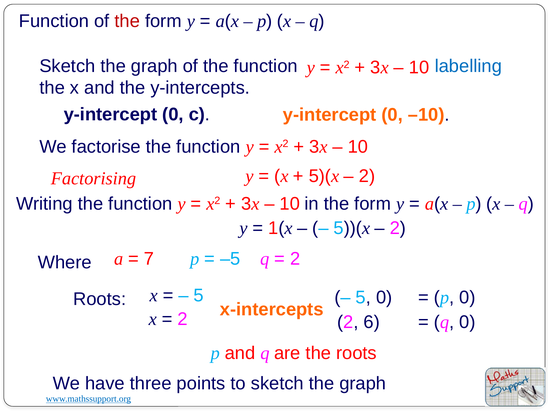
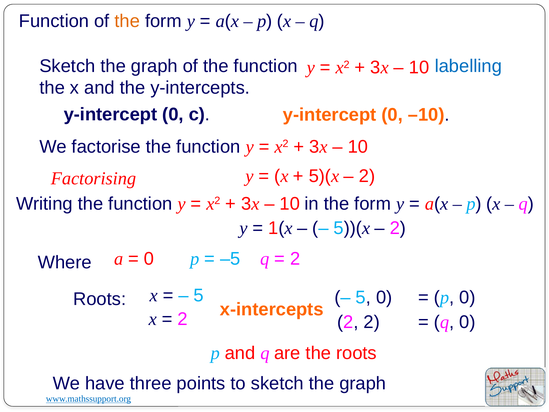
the colour: red -> orange (127, 21)
7: 7 -> 0 (149, 259)
2 6: 6 -> 2 (372, 322)
